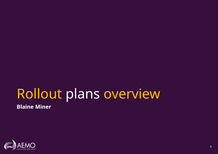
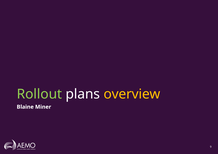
Rollout colour: yellow -> light green (39, 94)
